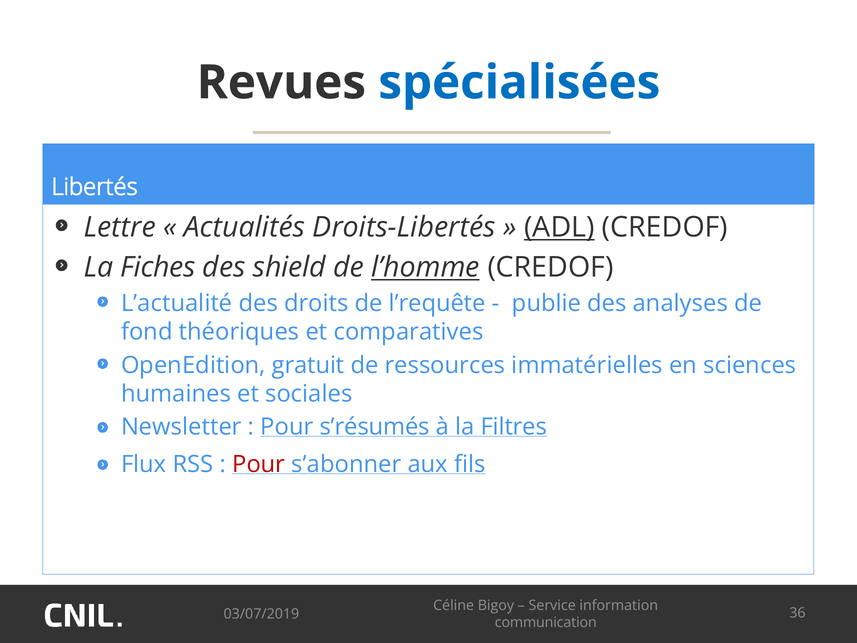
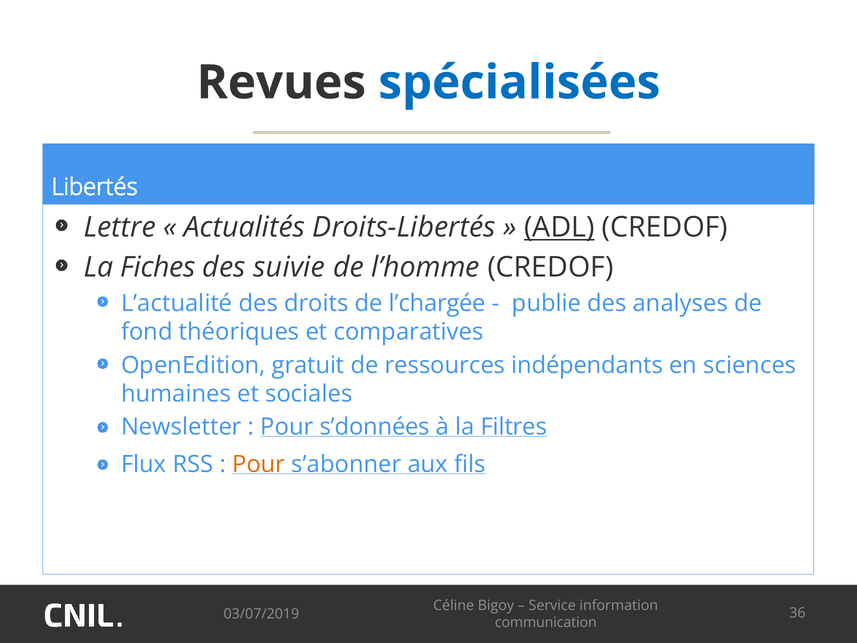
shield: shield -> suivie (289, 267)
l’homme underline: present -> none (425, 267)
l’requête: l’requête -> l’chargée (437, 303)
immatérielles: immatérielles -> indépendants (587, 365)
s’résumés: s’résumés -> s’données (375, 427)
Pour colour: red -> orange (259, 464)
